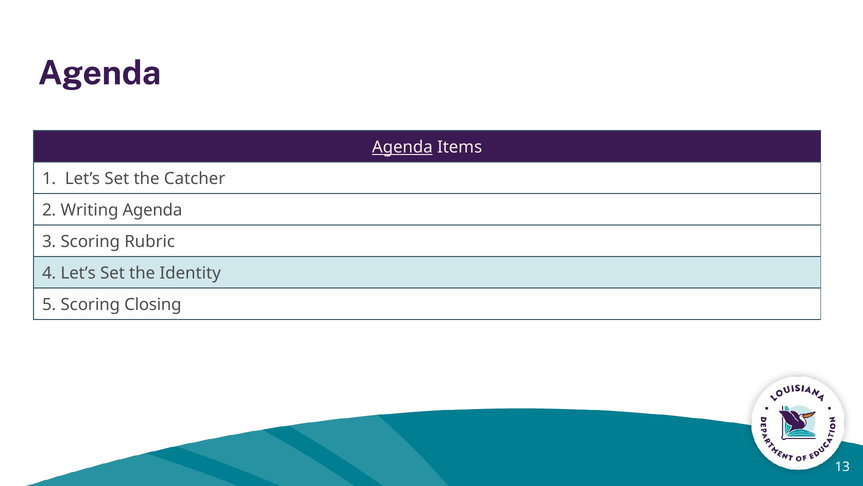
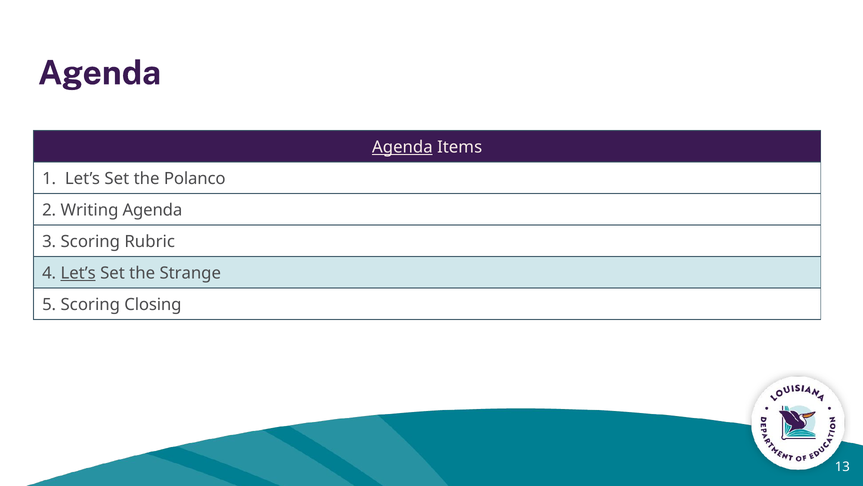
Catcher: Catcher -> Polanco (195, 179)
Let’s underline: none -> present (78, 273)
Identity: Identity -> Strange (190, 273)
